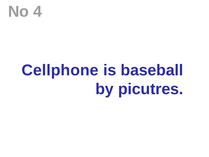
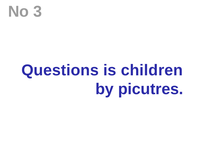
4: 4 -> 3 (38, 12)
Cellphone: Cellphone -> Questions (60, 70)
baseball: baseball -> children (152, 70)
